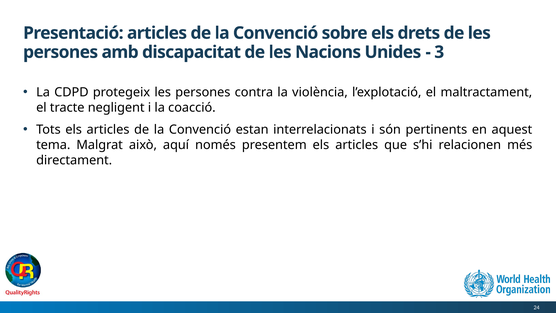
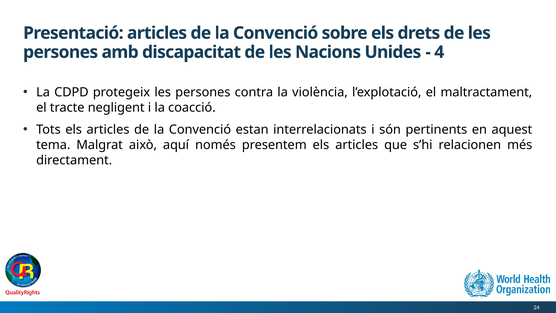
3: 3 -> 4 (439, 52)
